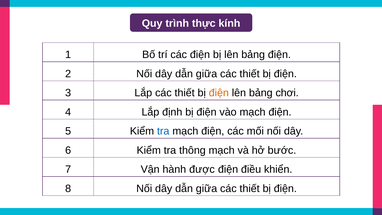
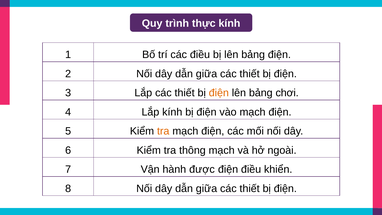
các điện: điện -> điều (200, 55)
Lắp định: định -> kính (172, 112)
tra colour: blue -> orange (163, 131)
bước: bước -> ngoài (282, 150)
